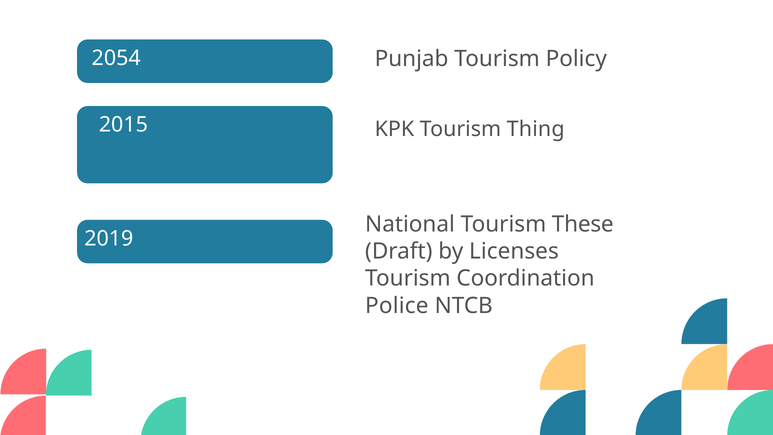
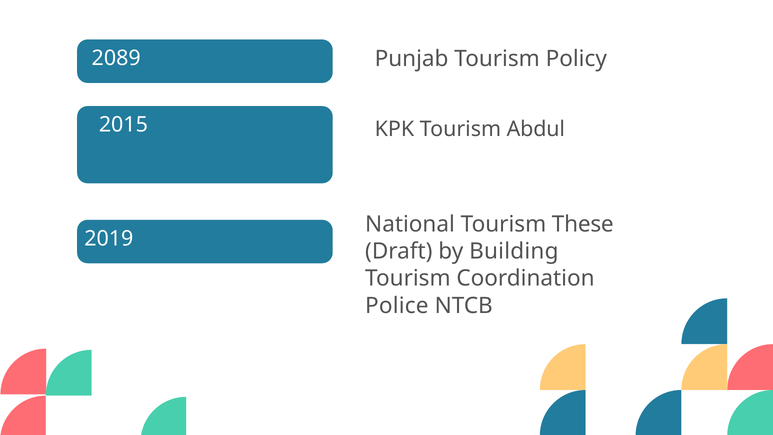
2054: 2054 -> 2089 (116, 58)
Thing: Thing -> Abdul (536, 129)
Licenses: Licenses -> Building (514, 251)
